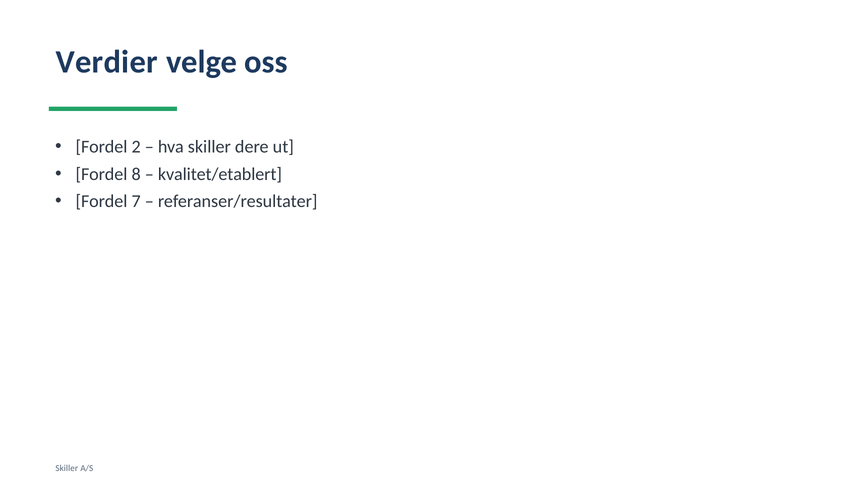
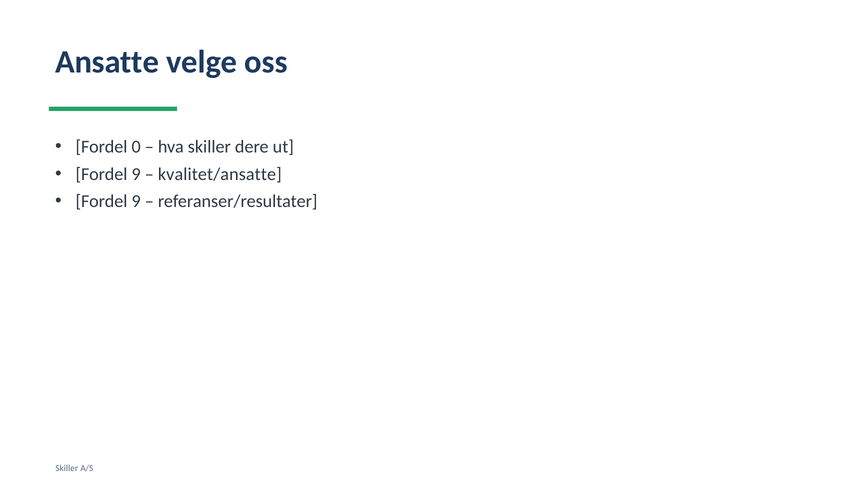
Verdier: Verdier -> Ansatte (107, 62)
2: 2 -> 0 (136, 147)
8: 8 -> 9 (136, 174)
kvalitet/etablert: kvalitet/etablert -> kvalitet/ansatte (220, 174)
7: 7 -> 9 (136, 201)
